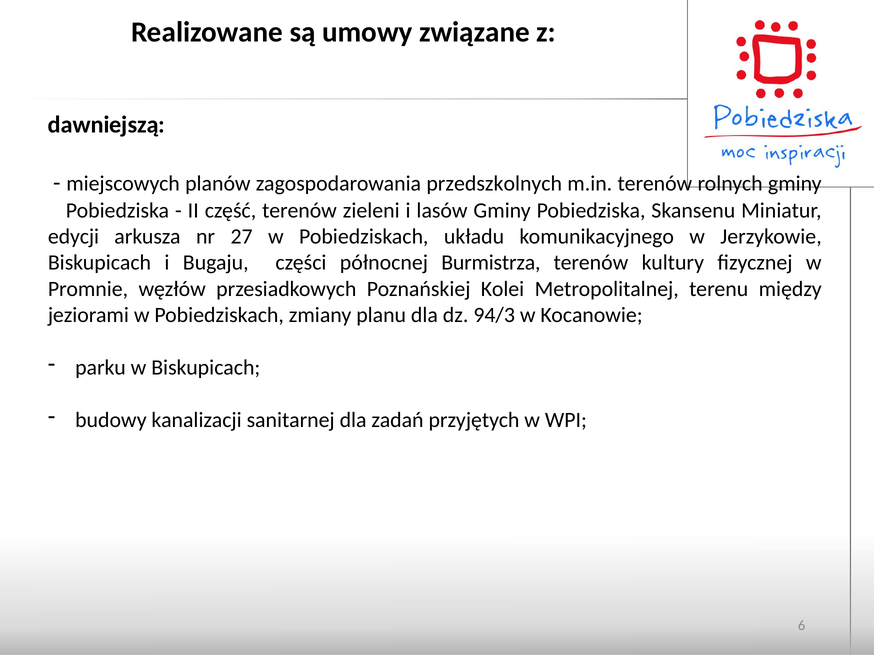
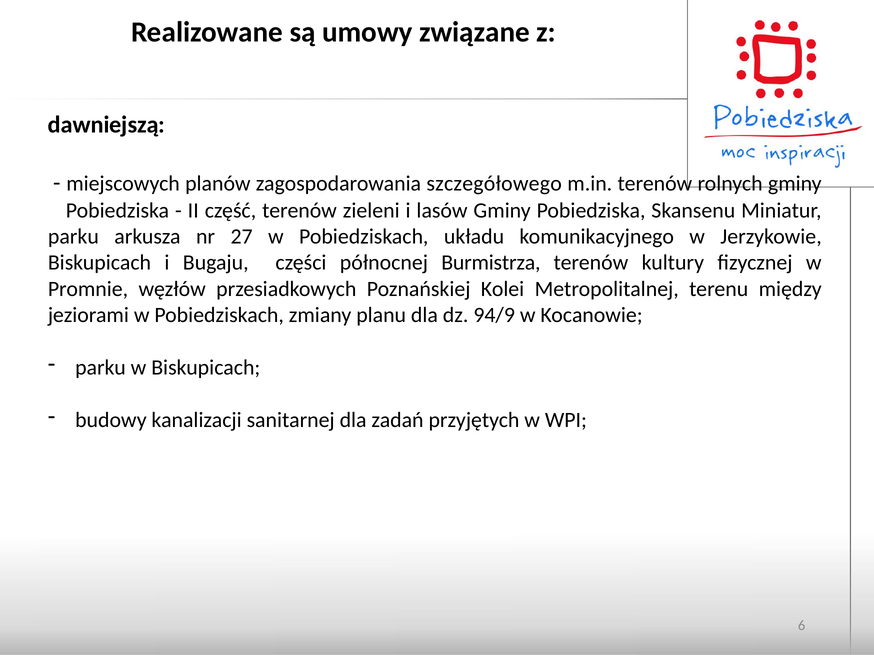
przedszkolnych: przedszkolnych -> szczegółowego (494, 184)
edycji: edycji -> parku (73, 237)
94/3: 94/3 -> 94/9 (494, 315)
